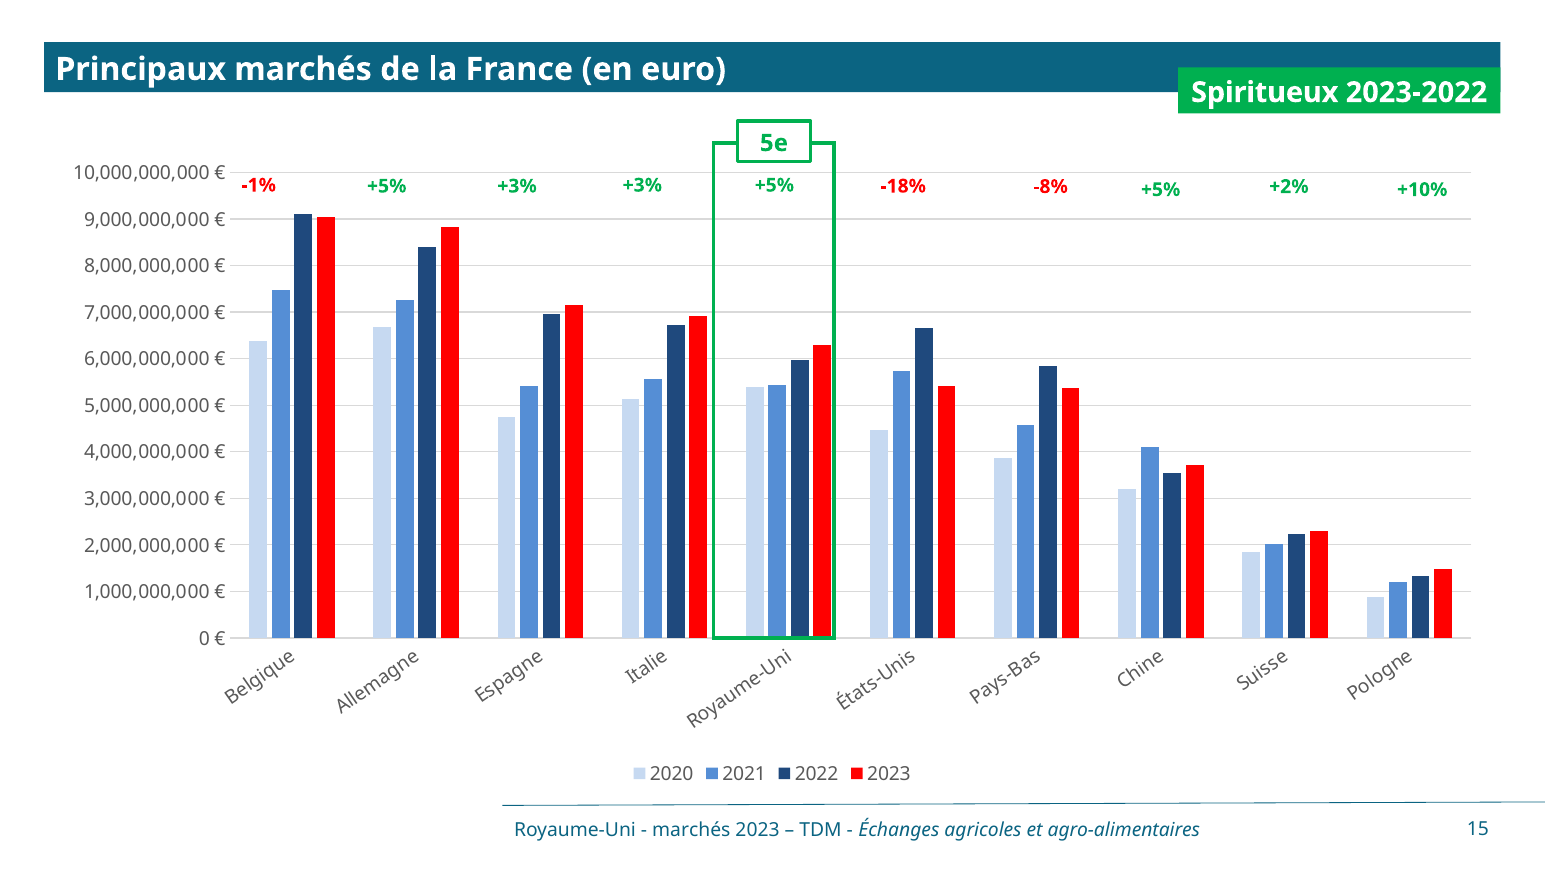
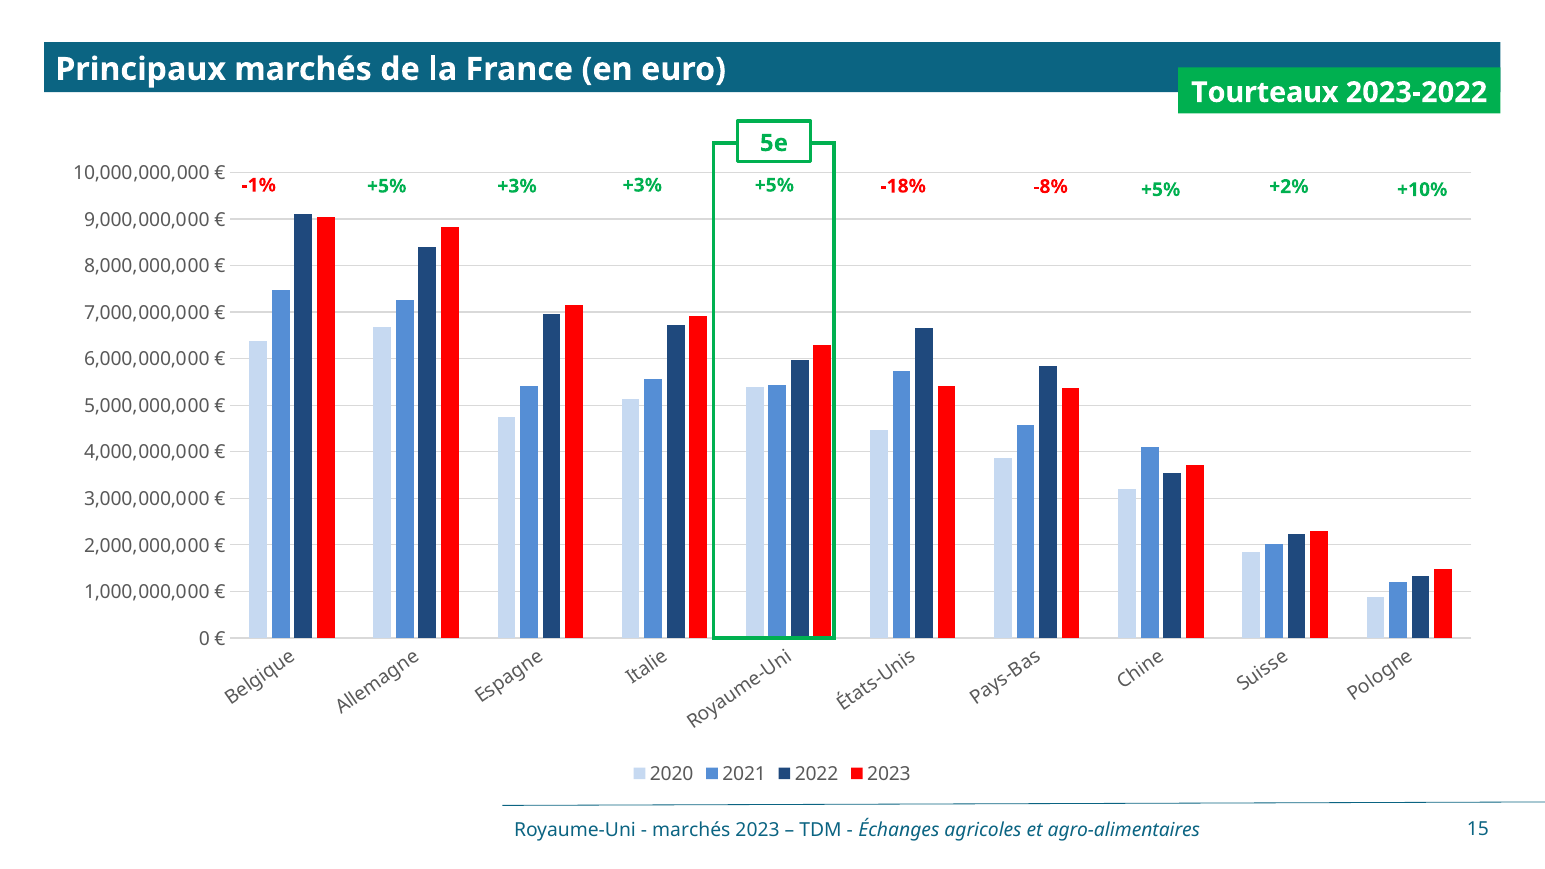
Spiritueux: Spiritueux -> Tourteaux (1265, 92)
